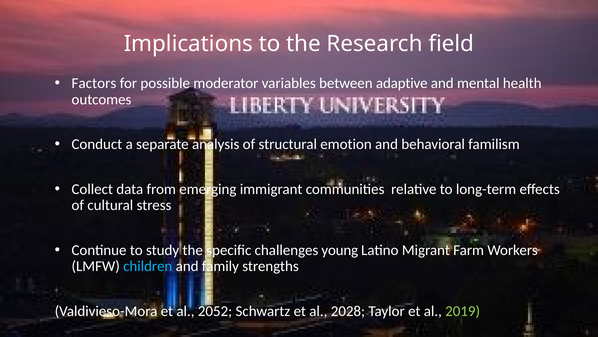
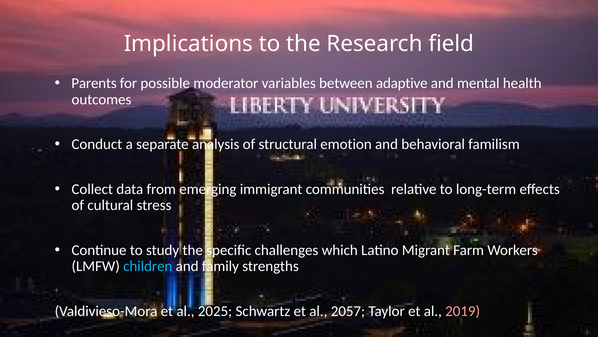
Factors: Factors -> Parents (94, 83)
young: young -> which (340, 250)
2052: 2052 -> 2025 (215, 311)
2028: 2028 -> 2057 (348, 311)
2019 colour: light green -> pink (463, 311)
